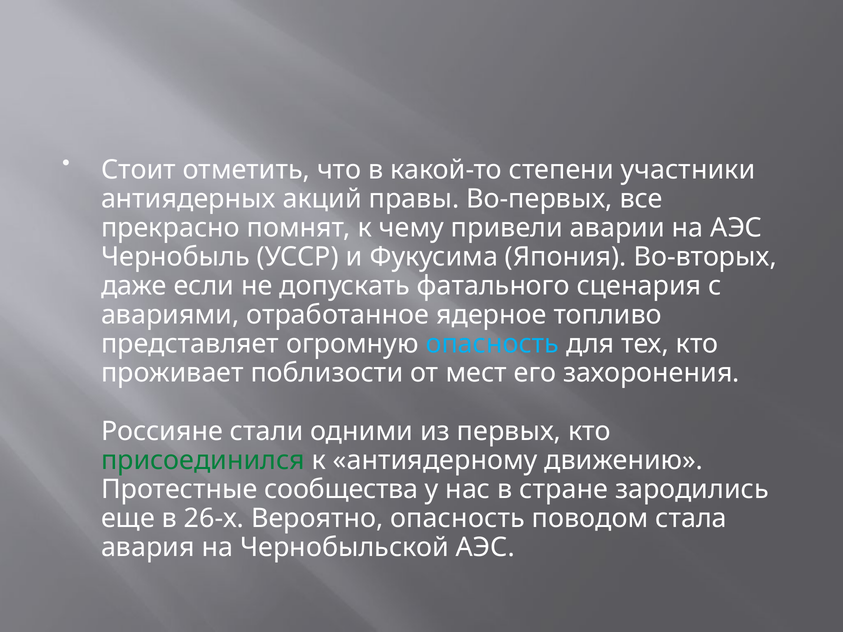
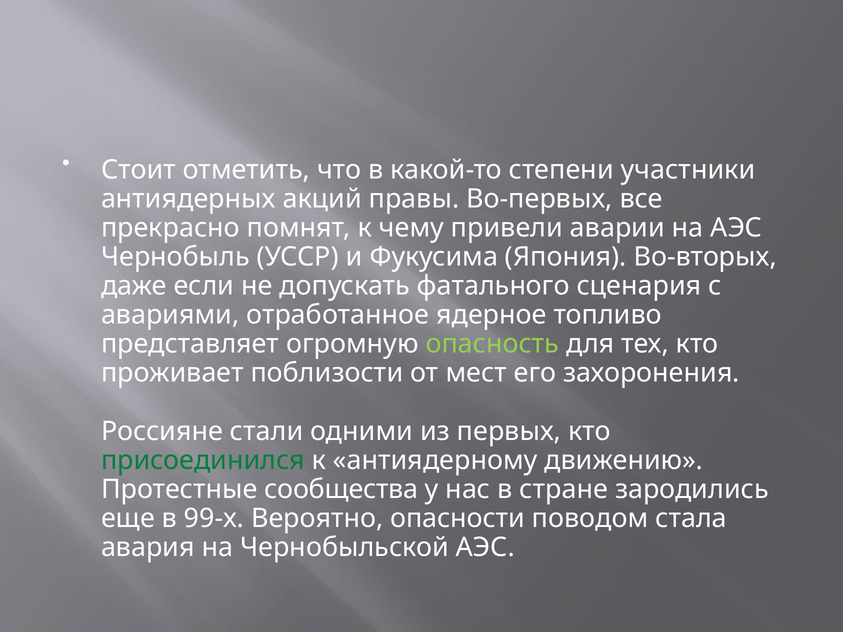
опасность colour: light blue -> light green (492, 344)
26-х: 26-х -> 99-х (214, 519)
Вероятно опасность: опасность -> опасности (458, 519)
